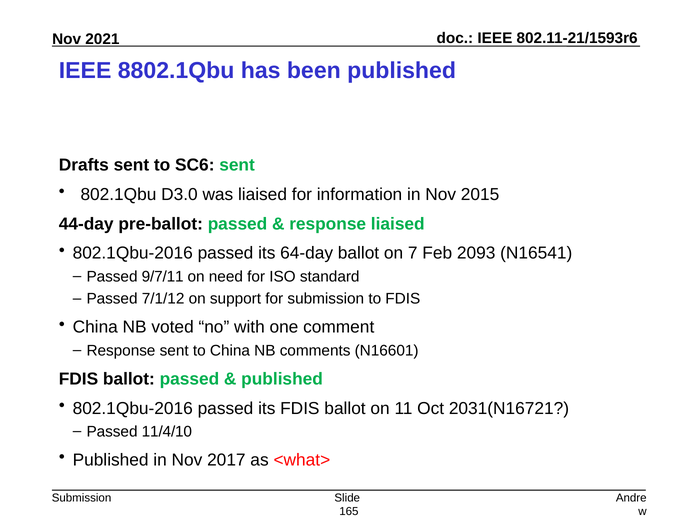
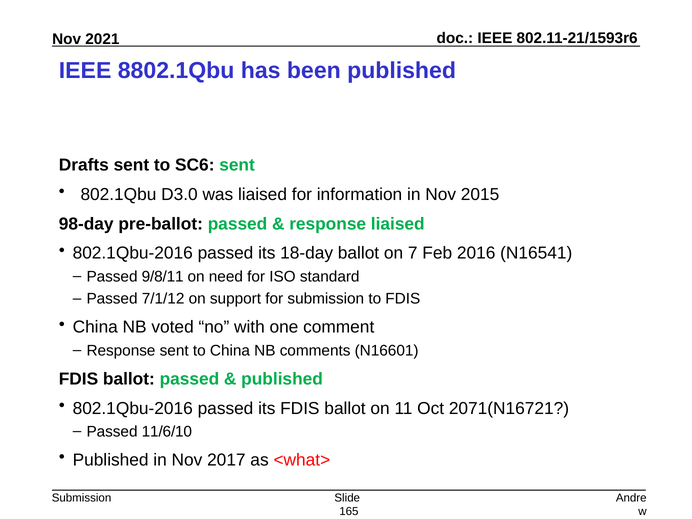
44-day: 44-day -> 98-day (86, 224)
64-day: 64-day -> 18-day (307, 253)
2093: 2093 -> 2016 (476, 253)
9/7/11: 9/7/11 -> 9/8/11 (163, 277)
2031(N16721: 2031(N16721 -> 2071(N16721 (509, 408)
11/4/10: 11/4/10 -> 11/6/10 (167, 432)
